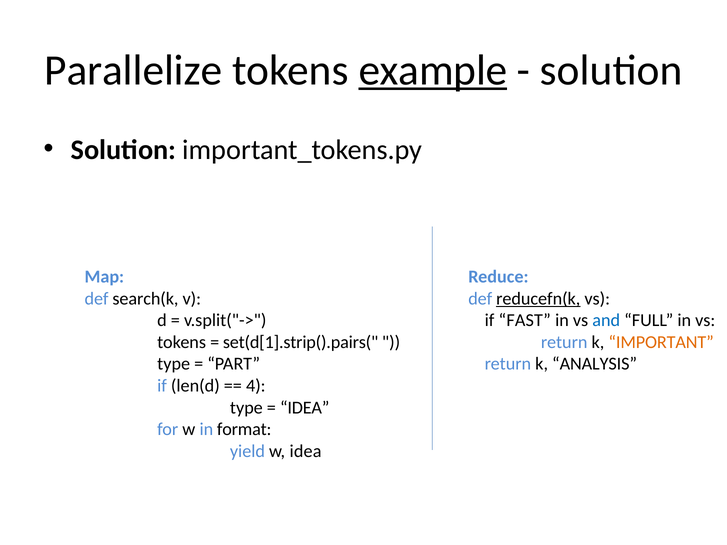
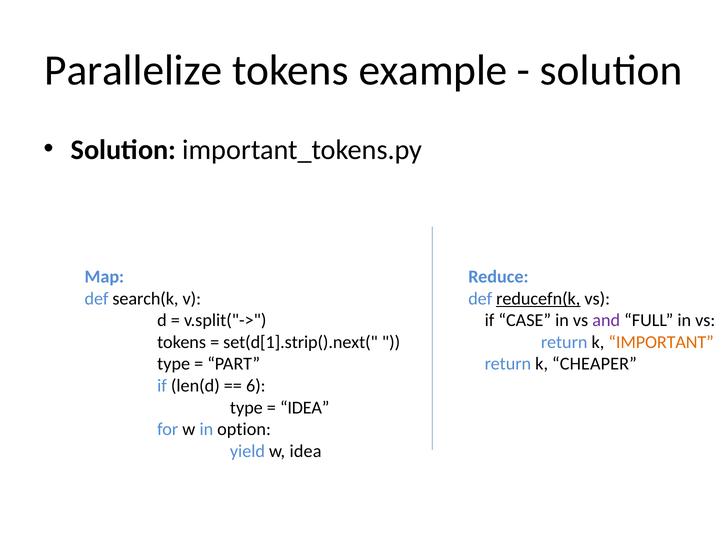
example underline: present -> none (433, 70)
FAST: FAST -> CASE (525, 321)
and colour: blue -> purple (606, 321)
set(d[1].strip().pairs(: set(d[1].strip().pairs( -> set(d[1].strip().next( (301, 342)
ANALYSIS: ANALYSIS -> CHEAPER (594, 364)
4: 4 -> 6 (256, 386)
format: format -> option (244, 430)
